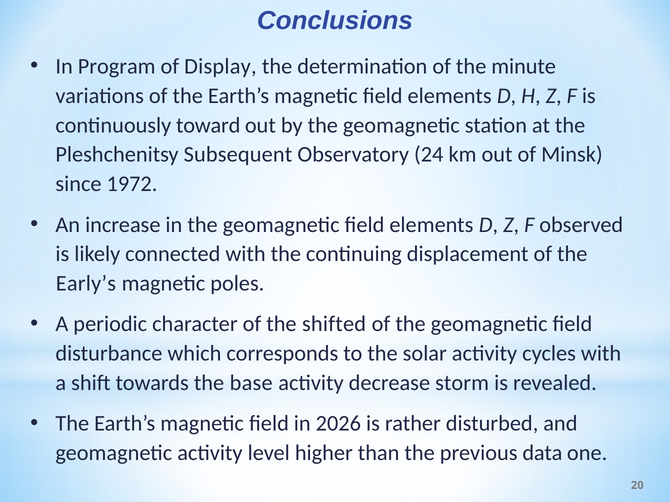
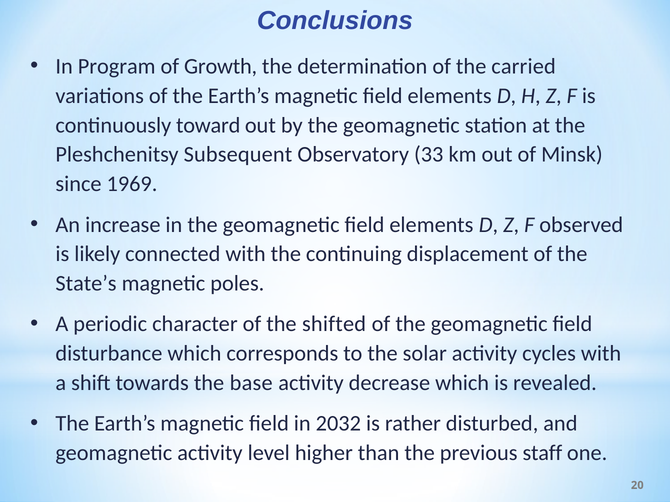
Display: Display -> Growth (221, 66)
minute: minute -> carried (524, 66)
24: 24 -> 33 (429, 155)
1972: 1972 -> 1969 (132, 184)
Early’s: Early’s -> State’s (86, 284)
decrease storm: storm -> which (462, 383)
2026: 2026 -> 2032 (338, 424)
data: data -> staff (542, 453)
